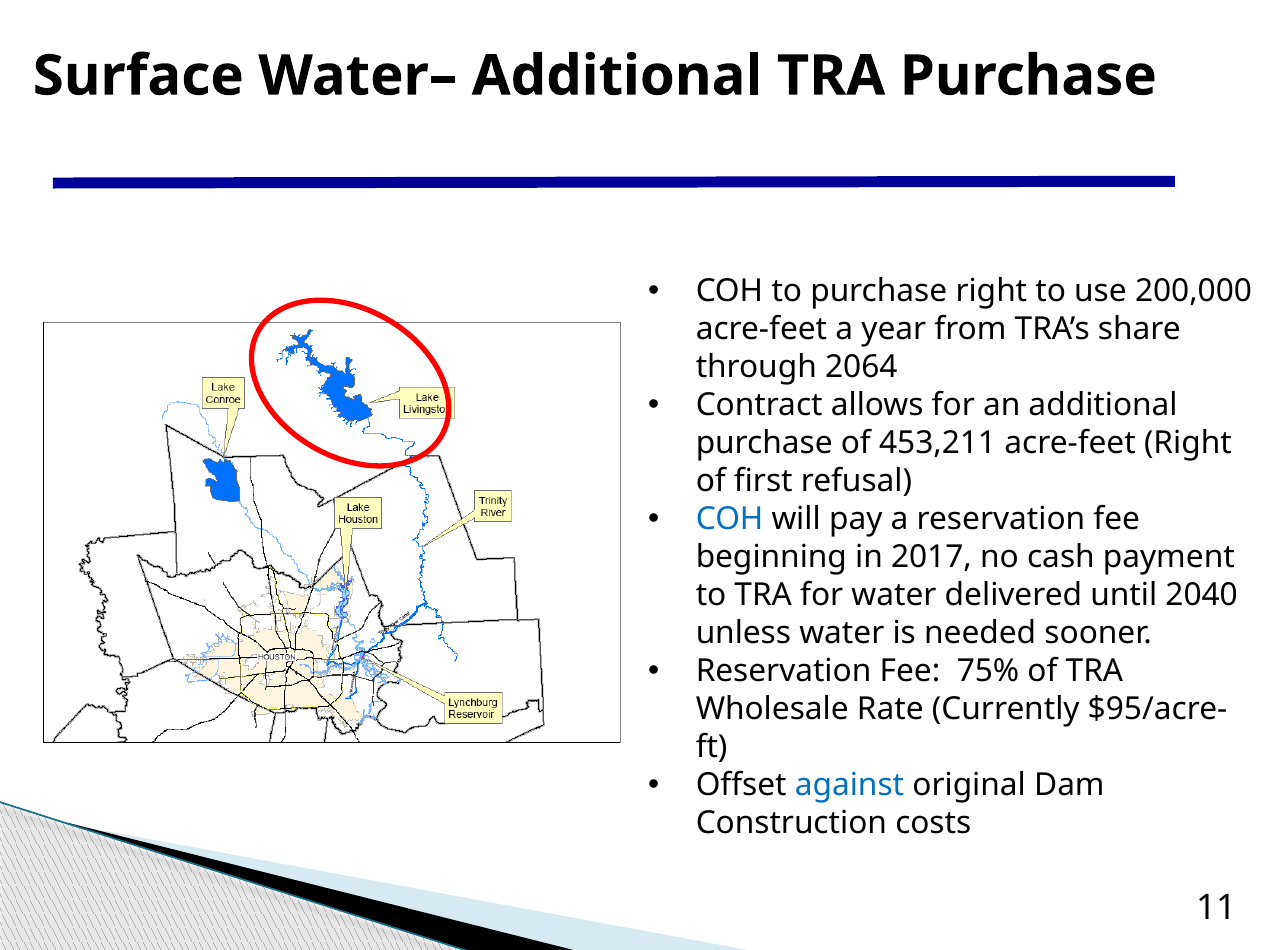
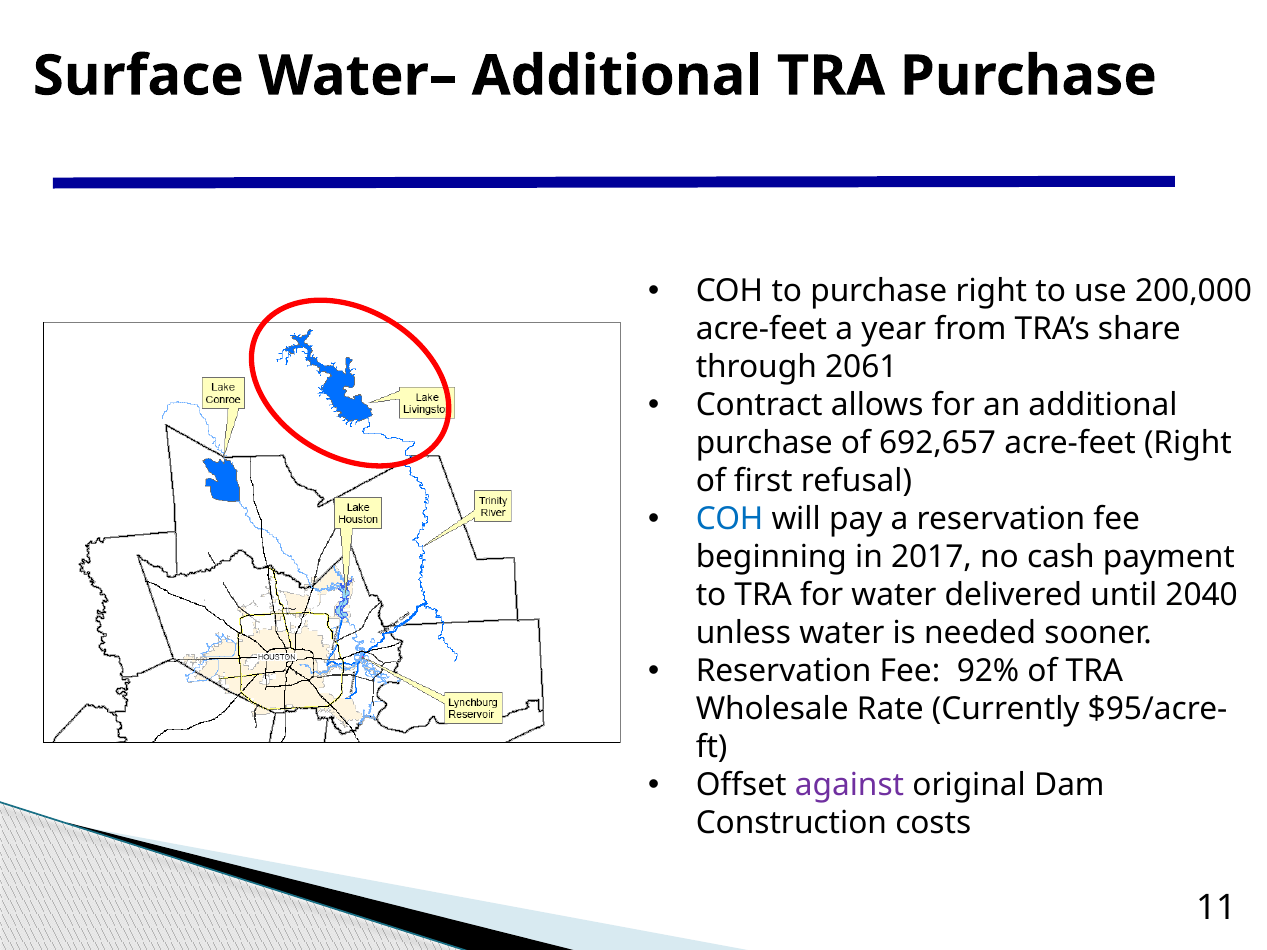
2064: 2064 -> 2061 (861, 367)
453,211: 453,211 -> 692,657 (938, 443)
75%: 75% -> 92% (988, 671)
against colour: blue -> purple (849, 786)
